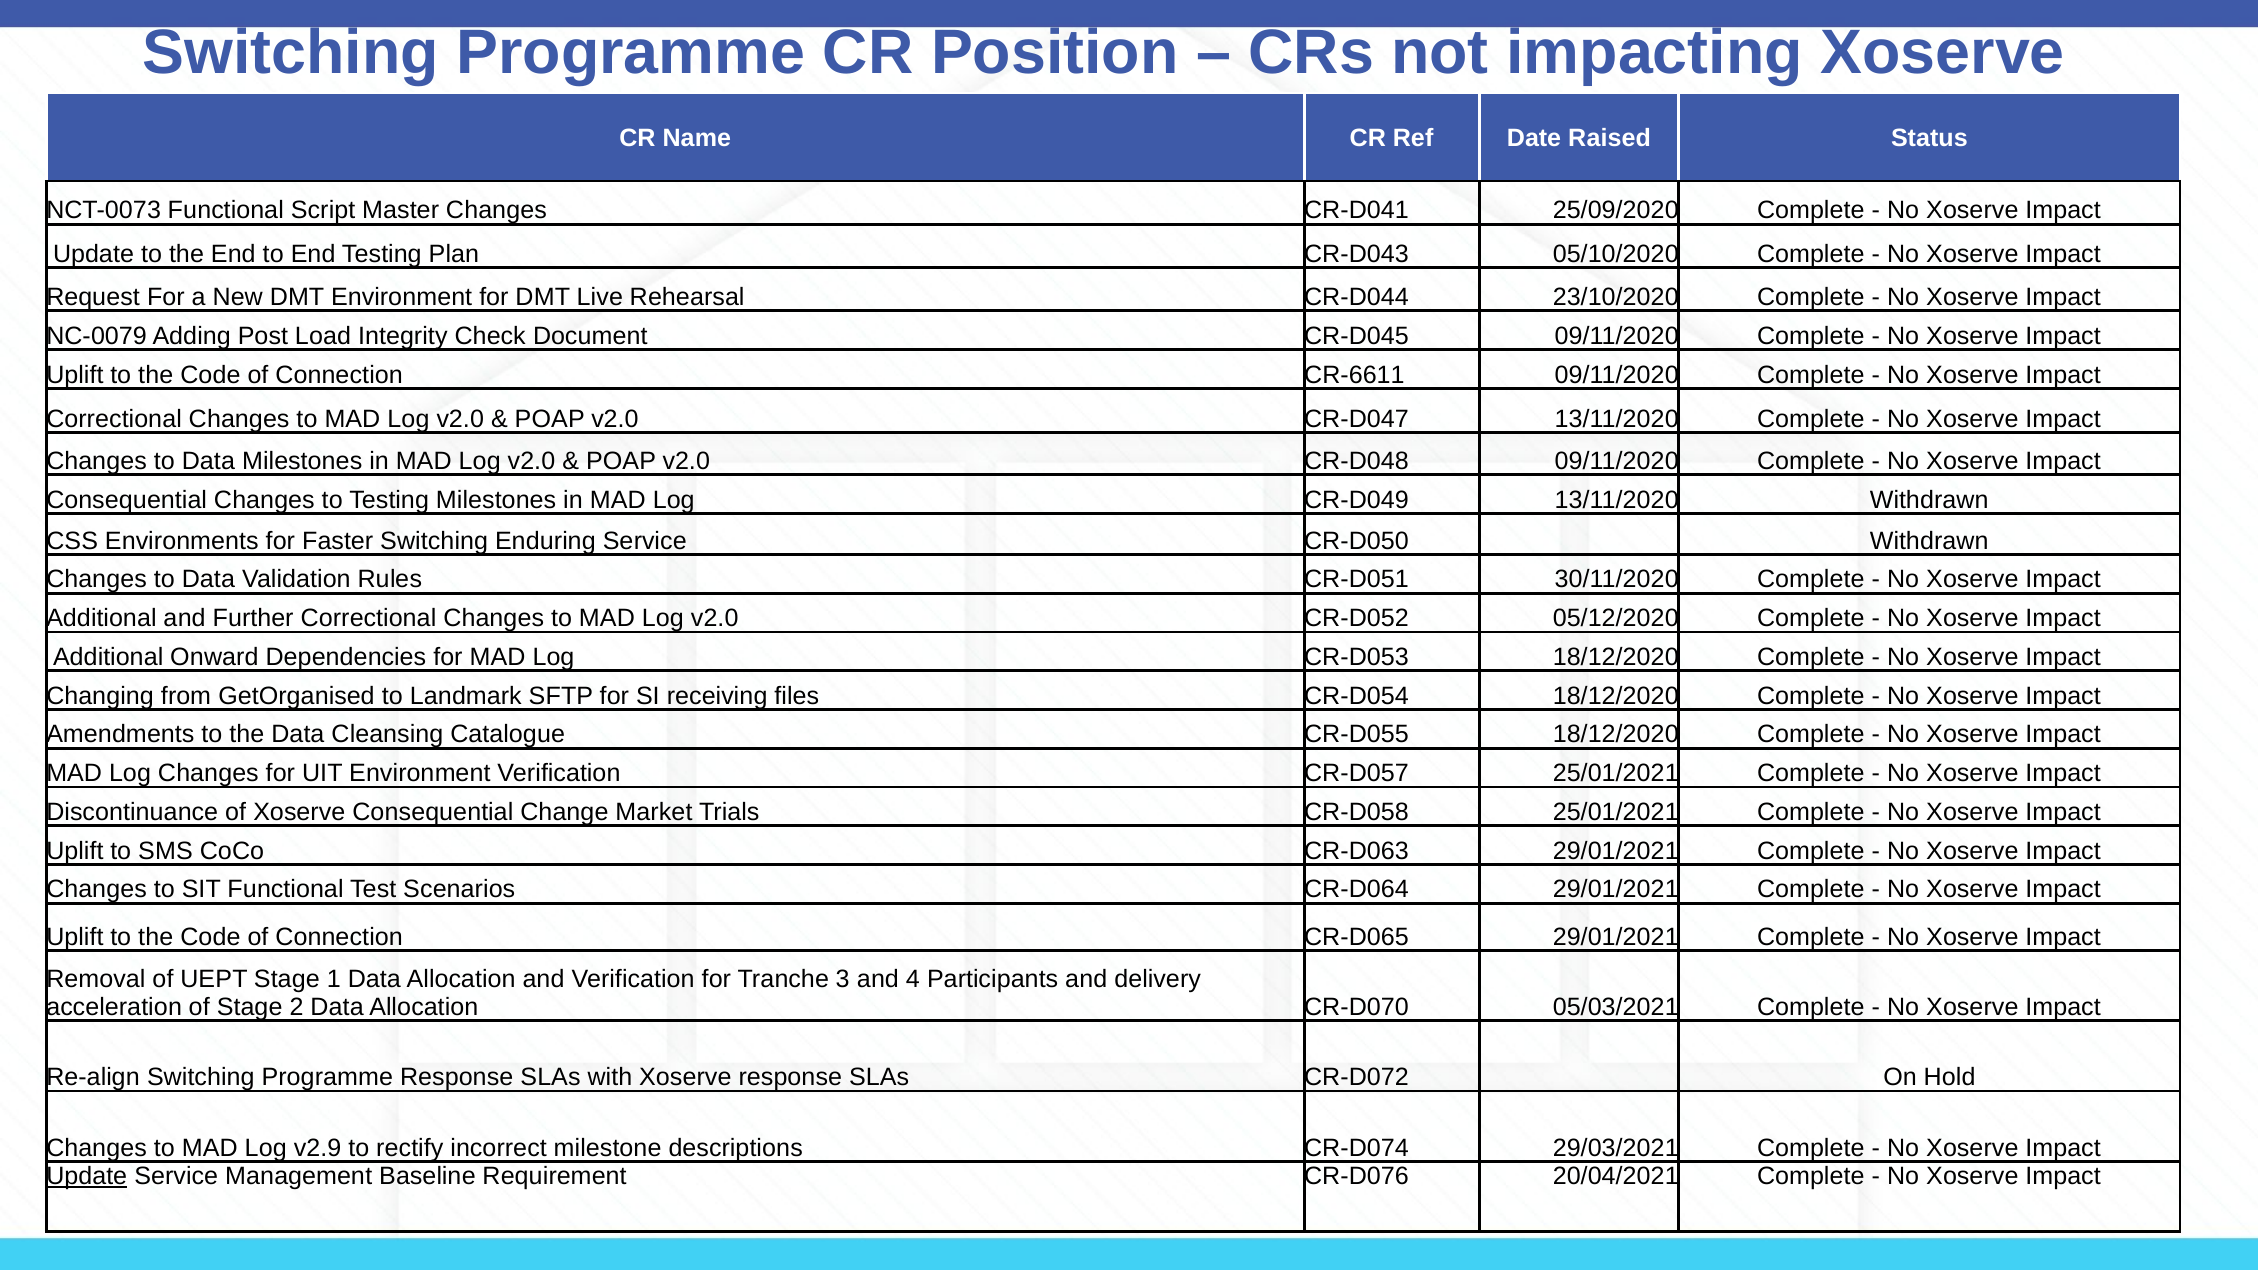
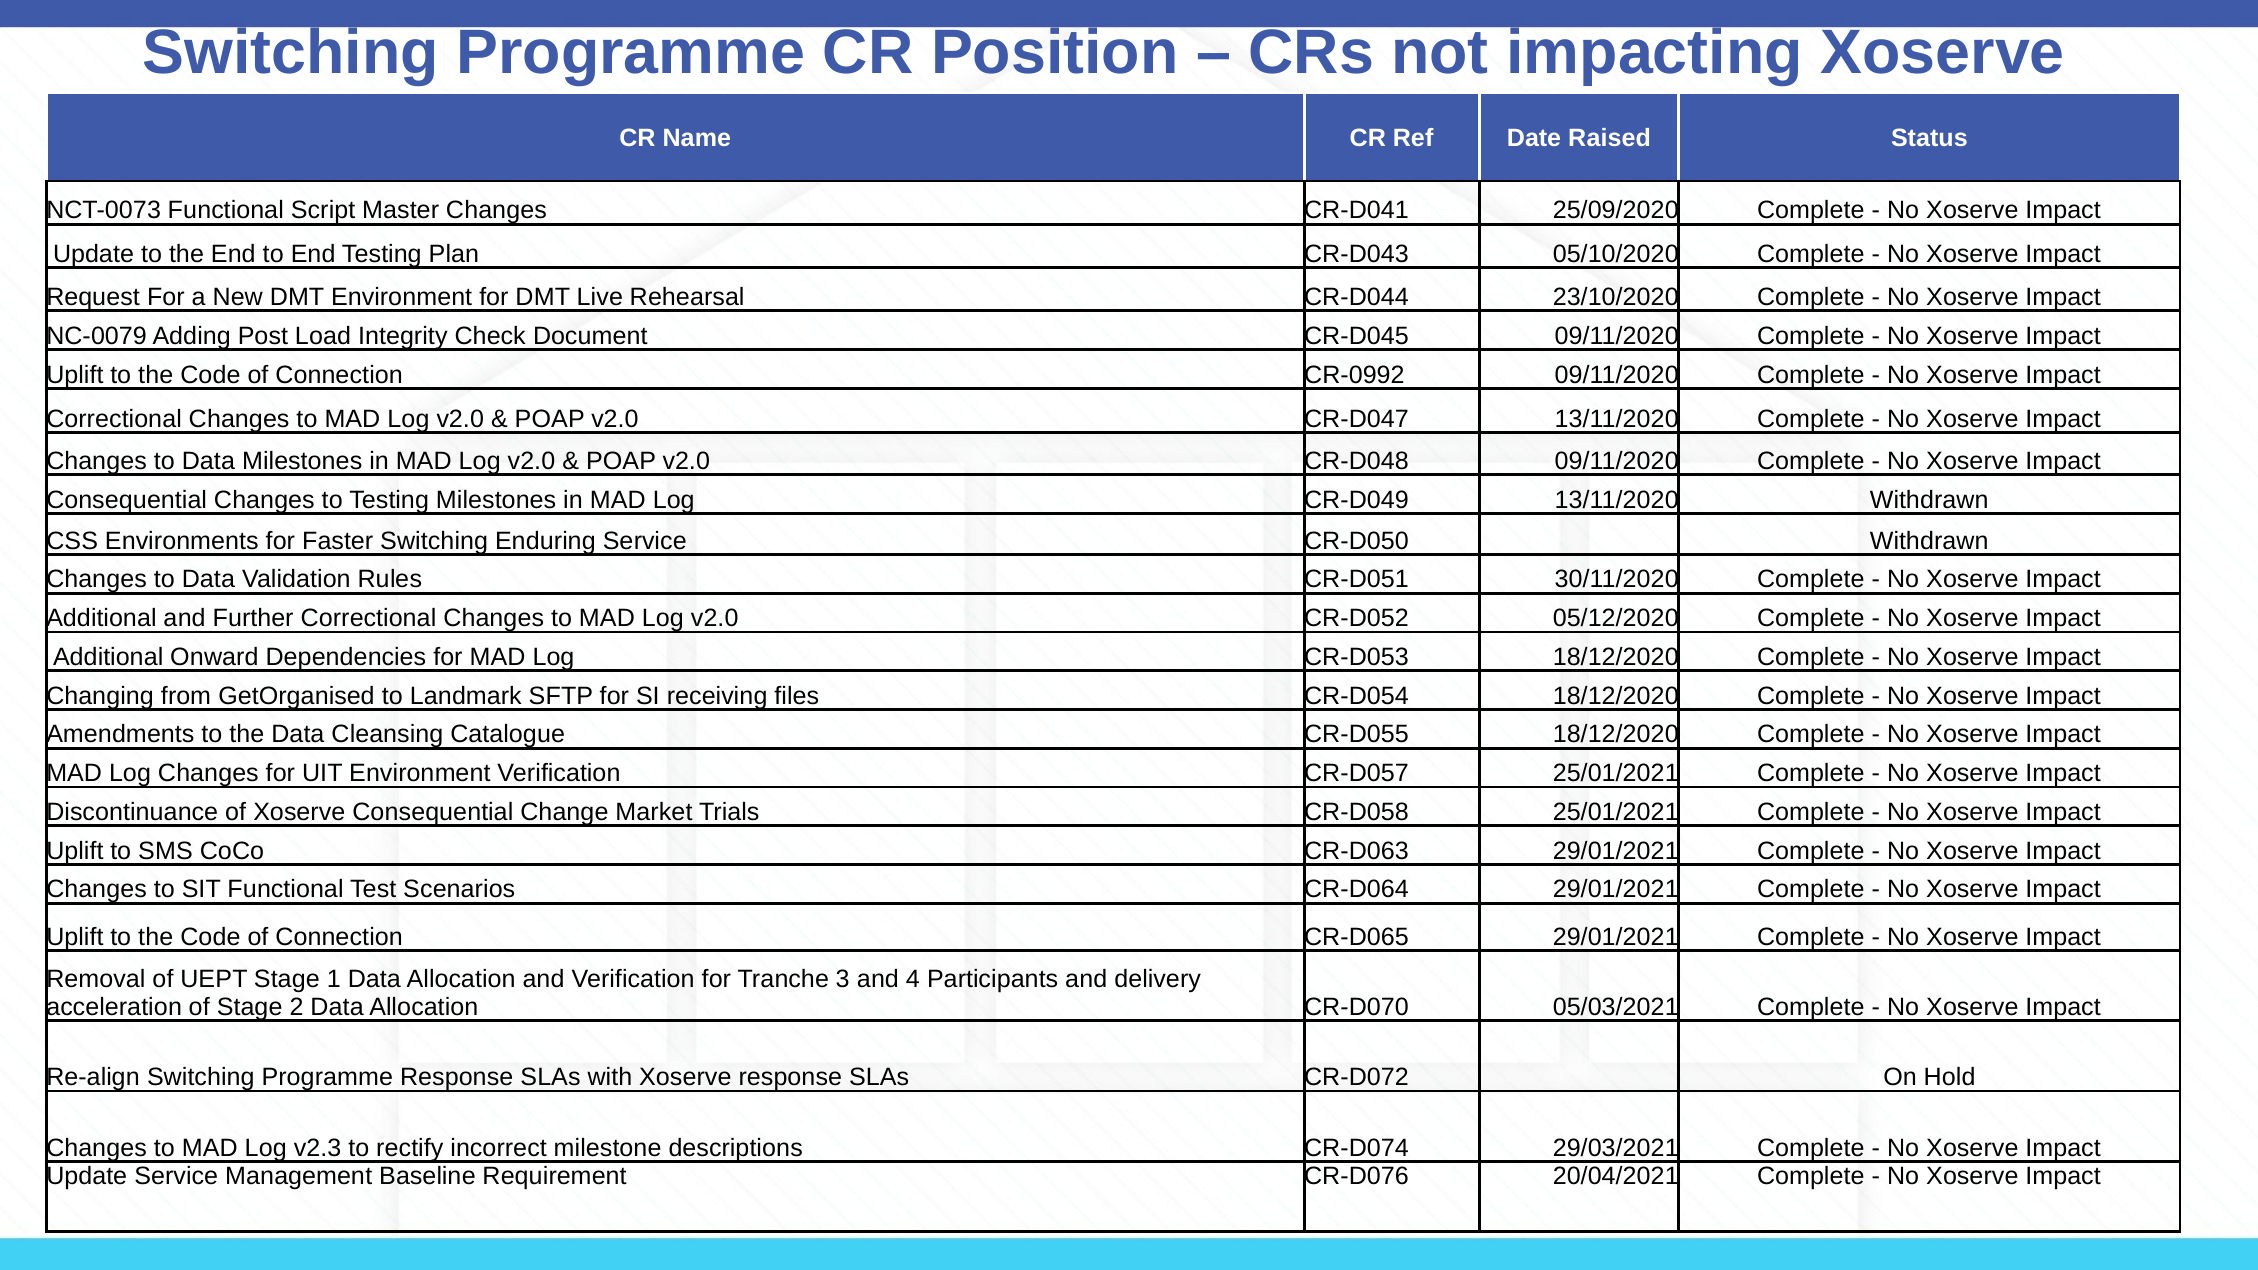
CR-6611: CR-6611 -> CR-0992 (1354, 375)
v2.9: v2.9 -> v2.3 (318, 1148)
Update underline: present -> none (87, 1176)
